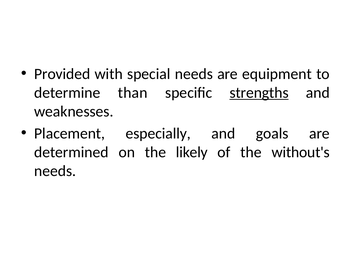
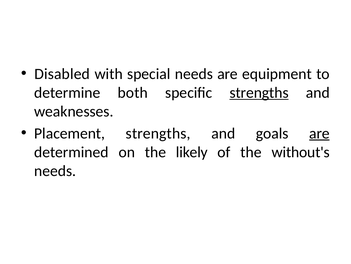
Provided: Provided -> Disabled (62, 74)
than: than -> both (133, 92)
Placement especially: especially -> strengths (158, 133)
are underline: none -> present (319, 133)
